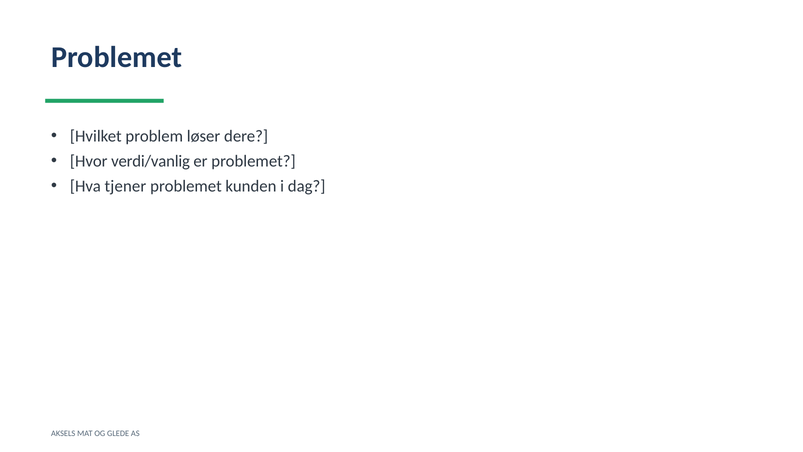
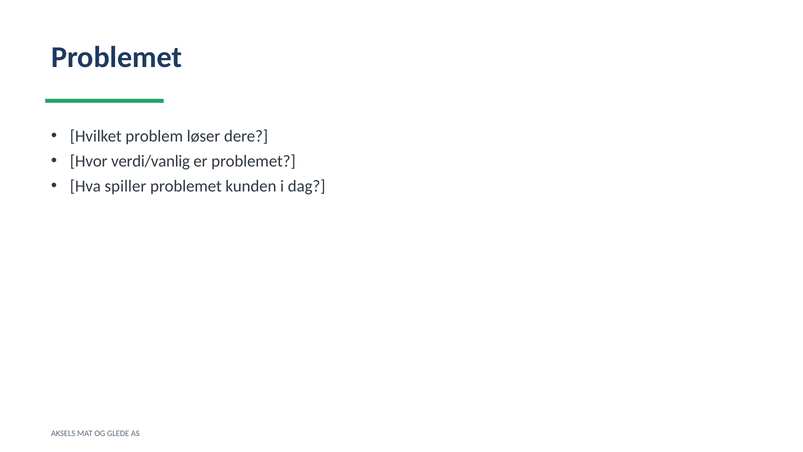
tjener: tjener -> spiller (125, 186)
